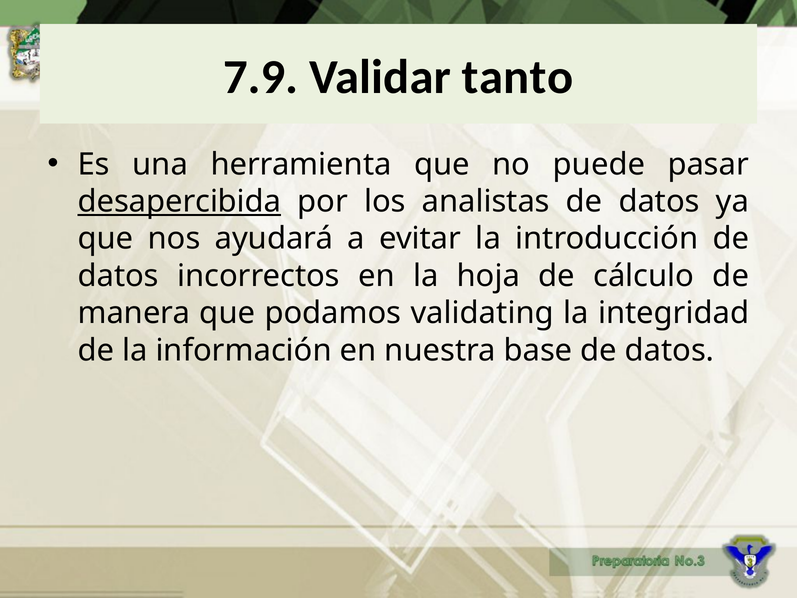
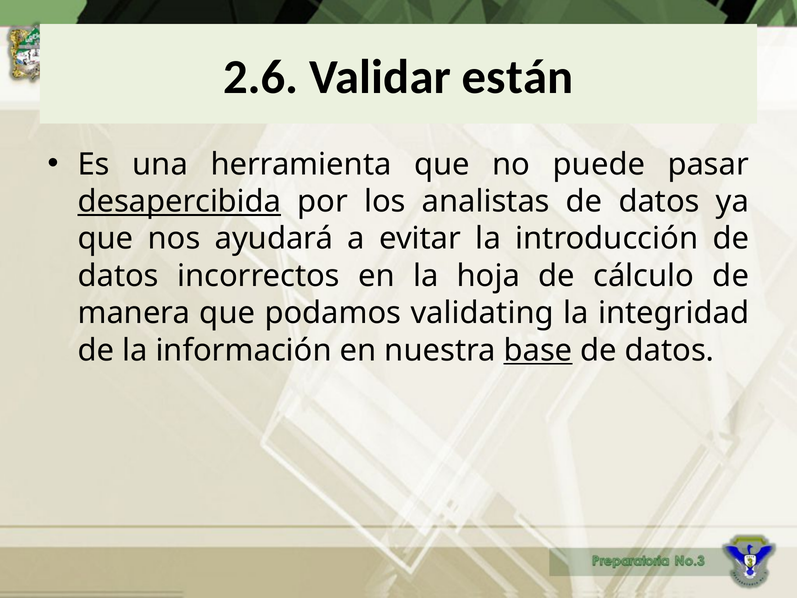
7.9: 7.9 -> 2.6 (261, 77)
tanto: tanto -> están (518, 77)
base underline: none -> present (538, 350)
